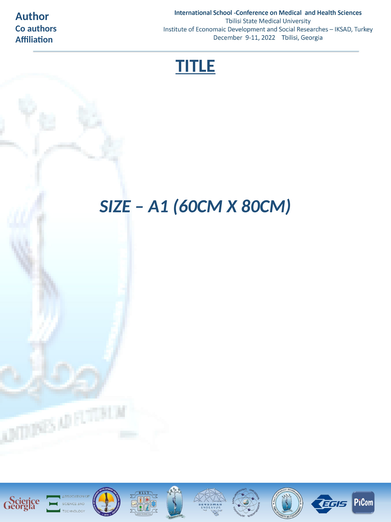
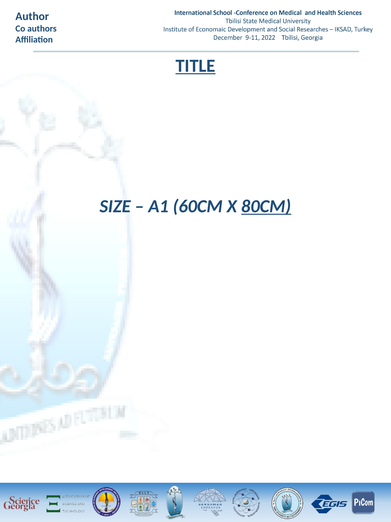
80CM underline: none -> present (266, 206)
